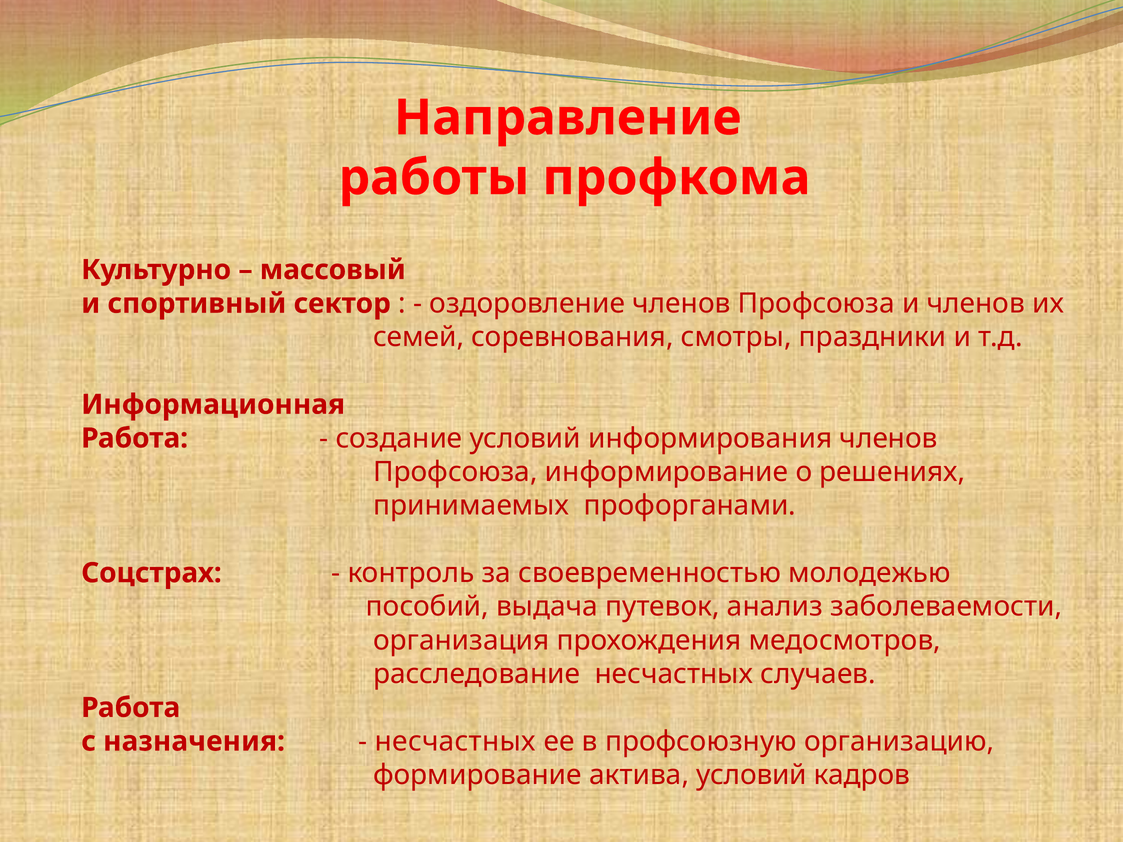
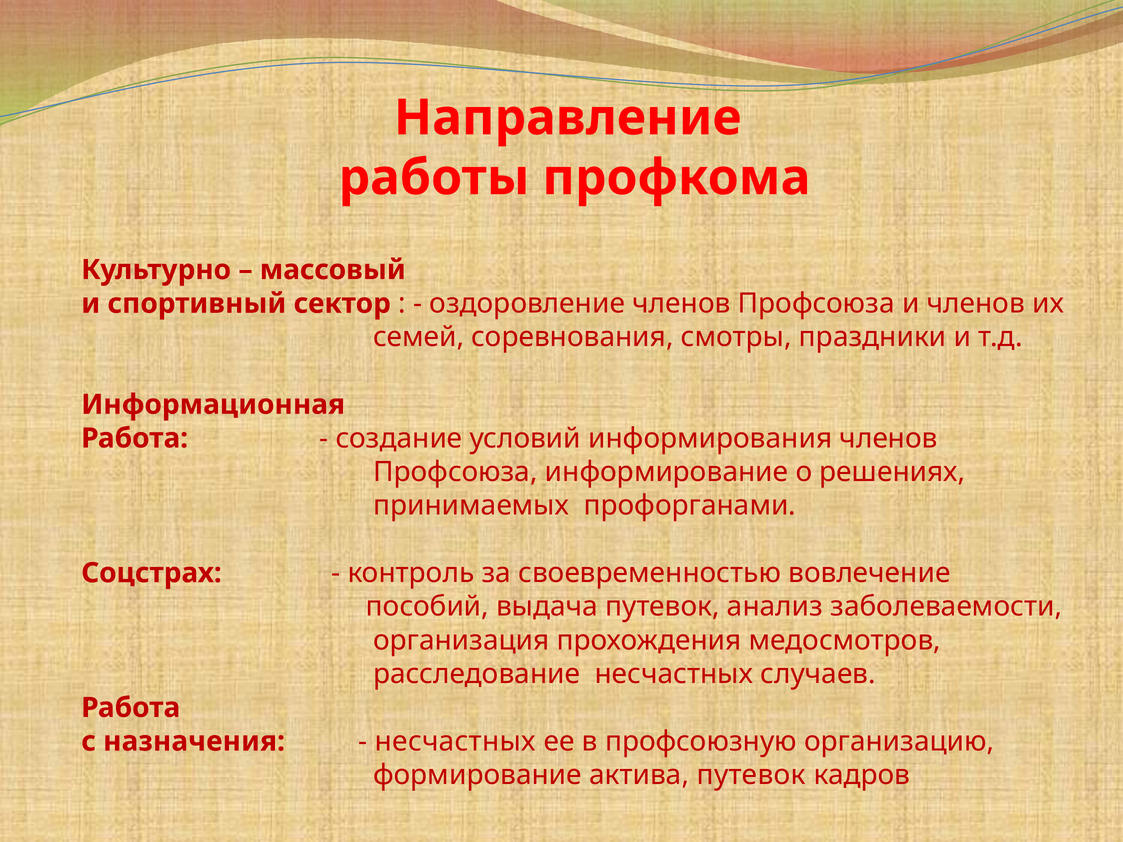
молодежью: молодежью -> вовлечение (869, 573)
актива условий: условий -> путевок (751, 775)
